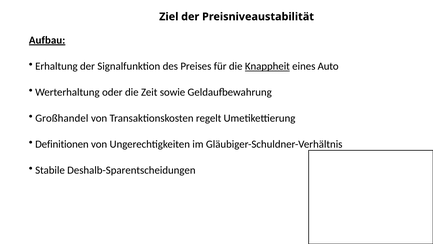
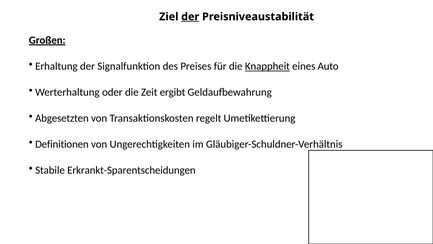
der underline: none -> present (190, 17)
Aufbau: Aufbau -> Großen (47, 40)
sowie: sowie -> ergibt (173, 92)
Großhandel: Großhandel -> Abgesetzten (62, 118)
Deshalb-Sparentscheidungen: Deshalb-Sparentscheidungen -> Erkrankt-Sparentscheidungen (131, 170)
